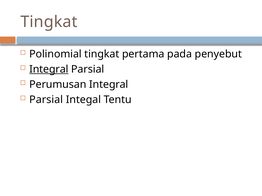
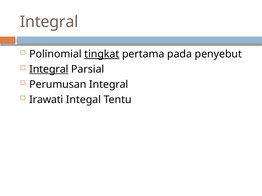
Tingkat: Tingkat -> Integral (49, 22)
tingkat underline: none -> present (102, 54)
Parsial: Parsial -> Irawati (46, 100)
